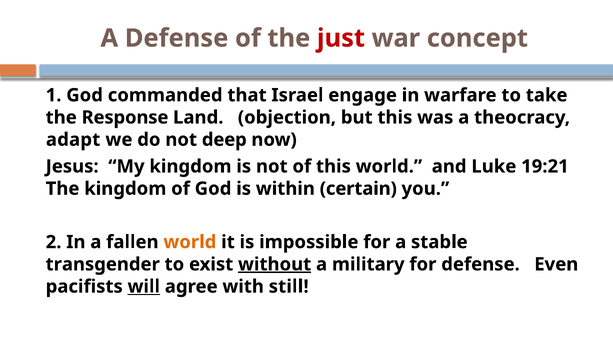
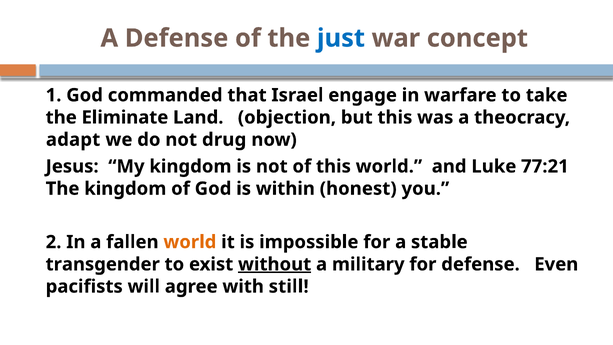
just colour: red -> blue (341, 38)
Response: Response -> Eliminate (125, 117)
deep: deep -> drug (224, 140)
19:21: 19:21 -> 77:21 (545, 166)
certain: certain -> honest (358, 189)
will underline: present -> none (144, 286)
